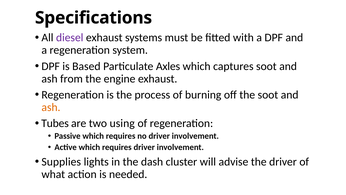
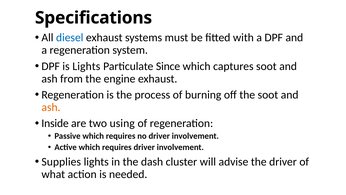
diesel colour: purple -> blue (70, 38)
is Based: Based -> Lights (86, 66)
Axles: Axles -> Since (168, 66)
Tubes: Tubes -> Inside (55, 123)
